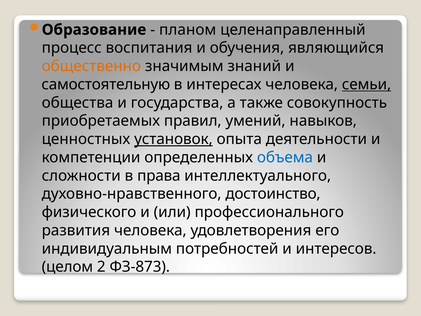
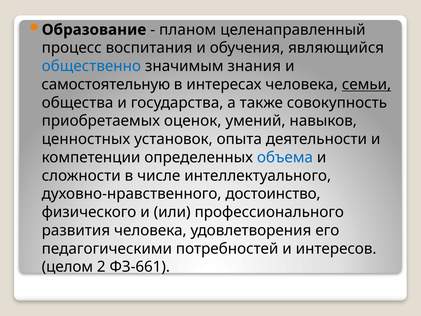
общественно colour: orange -> blue (91, 66)
знаний: знаний -> знания (254, 66)
правил: правил -> оценок (193, 121)
установок underline: present -> none (173, 139)
права: права -> числе (159, 176)
индивидуальным: индивидуальным -> педагогическими (107, 248)
ФЗ-873: ФЗ-873 -> ФЗ-661 (140, 267)
